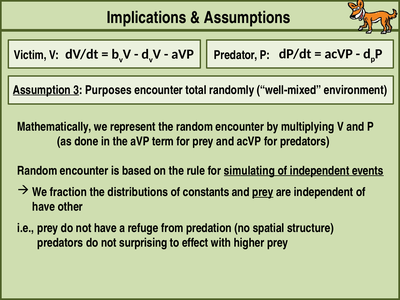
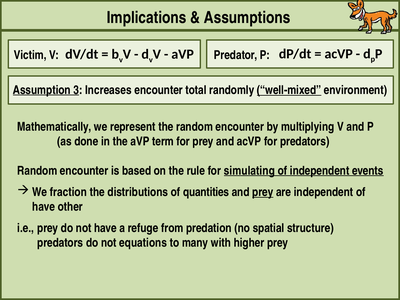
Purposes: Purposes -> Increases (108, 90)
well-mixed underline: none -> present (289, 90)
constants: constants -> quantities (206, 192)
surprising: surprising -> equations (143, 243)
effect: effect -> many (195, 243)
